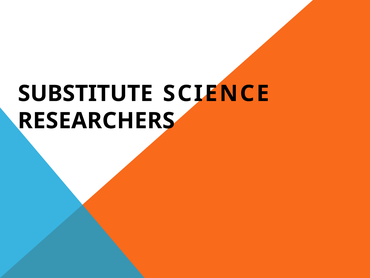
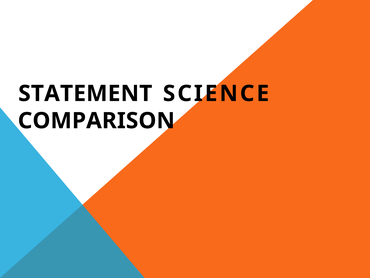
SUBSTITUTE: SUBSTITUTE -> STATEMENT (85, 93)
RESEARCHERS: RESEARCHERS -> COMPARISON (96, 121)
